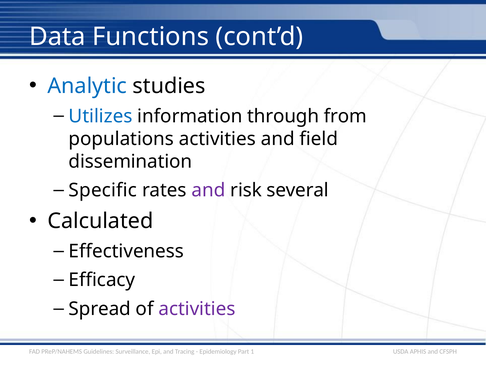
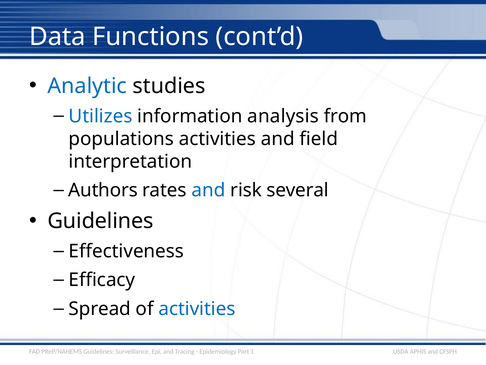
through: through -> analysis (283, 116)
dissemination: dissemination -> interpretation (130, 161)
Specific: Specific -> Authors (103, 190)
and colour: purple -> blue (208, 190)
Calculated: Calculated -> Guidelines (100, 221)
activities colour: purple -> blue (197, 308)
